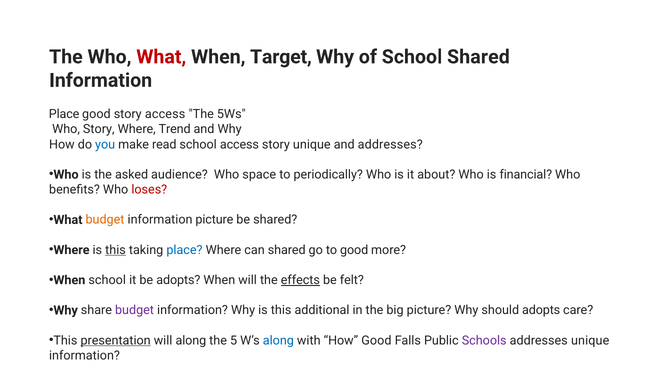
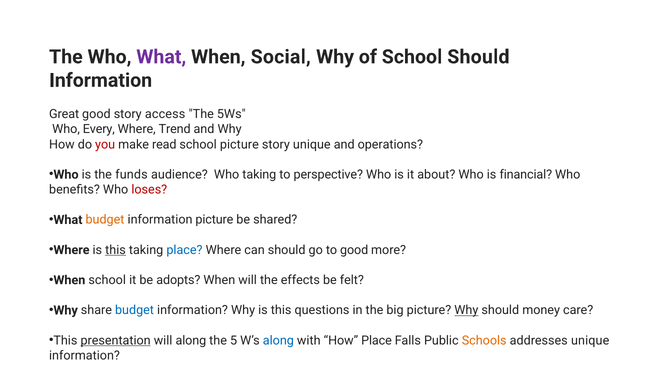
What colour: red -> purple (161, 57)
Target: Target -> Social (281, 57)
School Shared: Shared -> Should (478, 57)
Place: Place -> Great (64, 114)
Who Story: Story -> Every (99, 129)
you colour: blue -> red (105, 145)
school access: access -> picture (239, 145)
and addresses: addresses -> operations (390, 145)
asked: asked -> funds (131, 175)
Who space: space -> taking (259, 175)
periodically: periodically -> perspective (328, 175)
can shared: shared -> should (287, 250)
effects underline: present -> none (300, 280)
budget colour: purple -> blue (135, 311)
additional: additional -> questions (322, 311)
Why underline: none -> present (466, 311)
should adopts: adopts -> money (541, 311)
How Good: Good -> Place (377, 341)
Schools colour: purple -> orange (484, 341)
